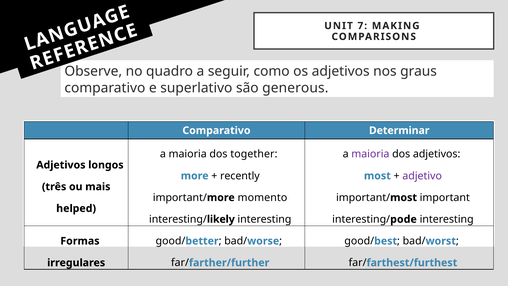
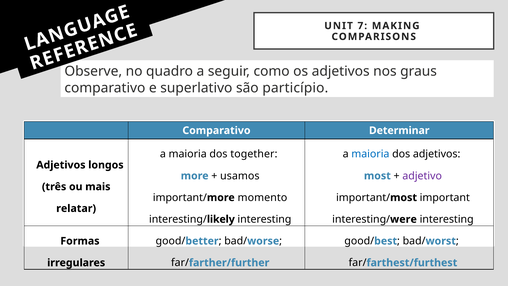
generous: generous -> particípio (295, 88)
maioria colour: purple -> blue (370, 154)
recently: recently -> usamos (240, 176)
helped: helped -> relatar (76, 208)
pode: pode -> were (403, 219)
